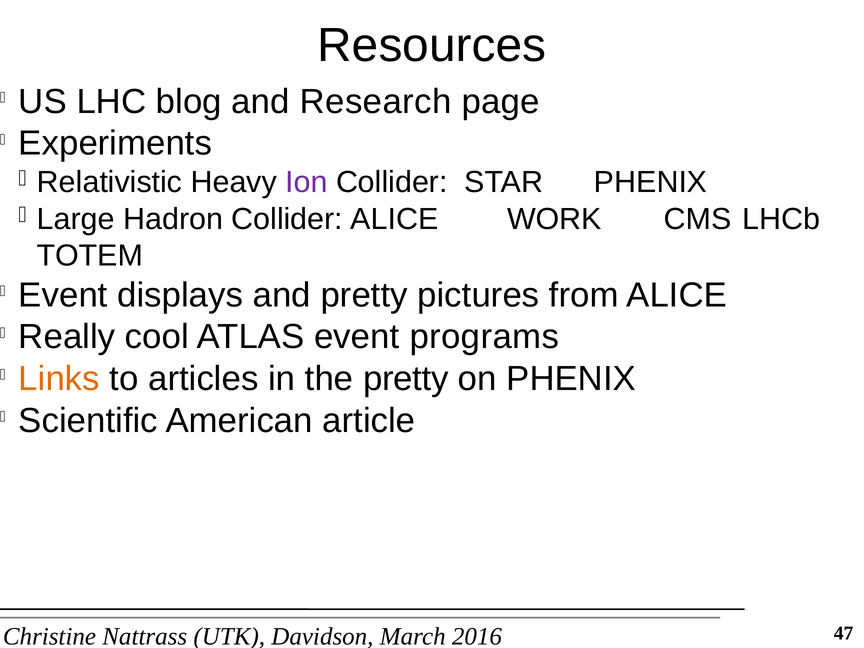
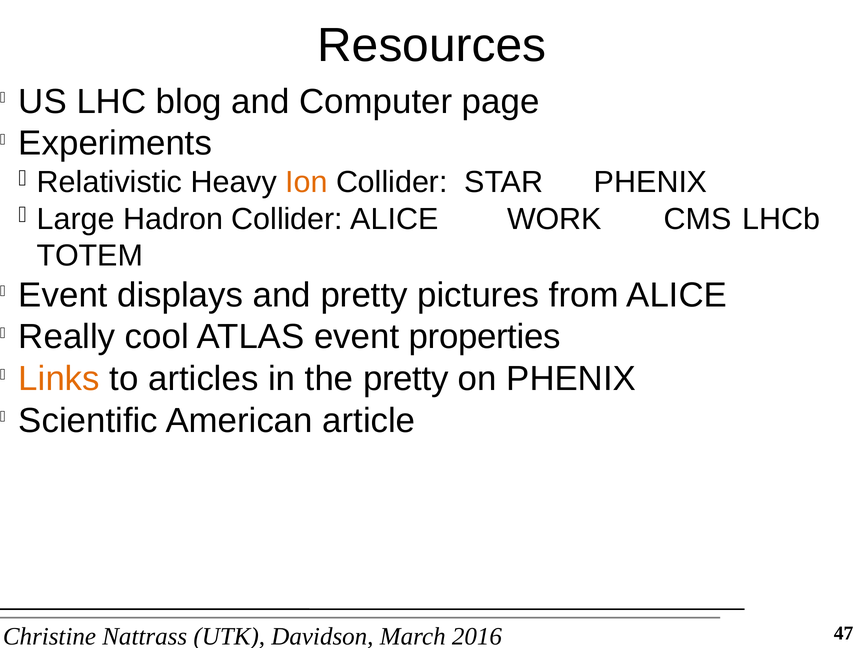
Research: Research -> Computer (376, 102)
Ion colour: purple -> orange (306, 182)
programs: programs -> properties (485, 337)
